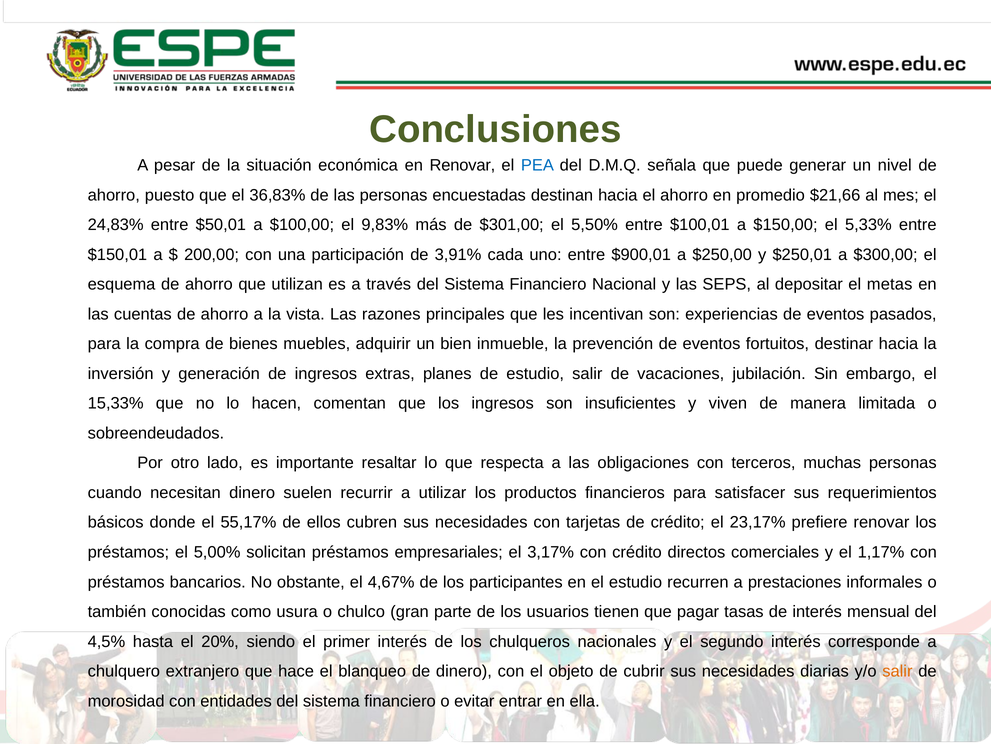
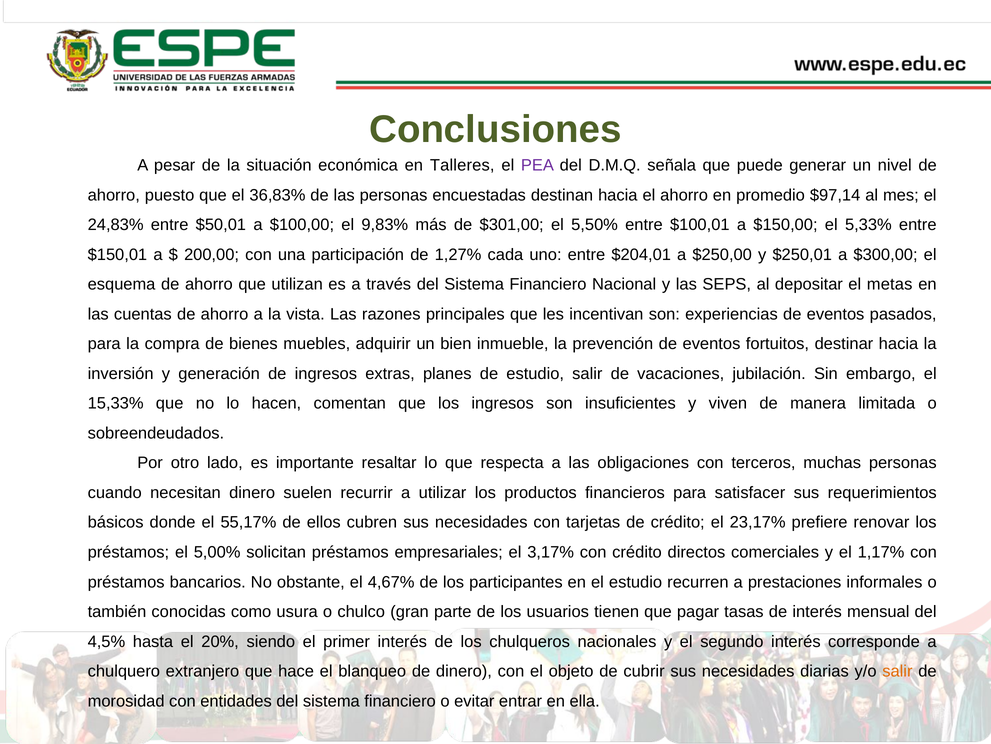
en Renovar: Renovar -> Talleres (462, 165)
PEA colour: blue -> purple (537, 165)
$21,66: $21,66 -> $97,14 (835, 195)
3,91%: 3,91% -> 1,27% (458, 254)
$900,01: $900,01 -> $204,01 (641, 254)
